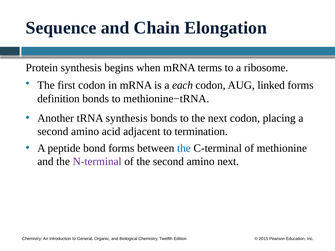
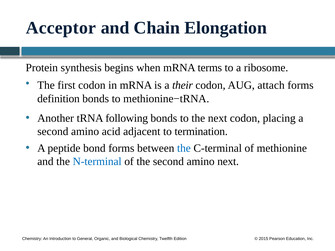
Sequence: Sequence -> Acceptor (61, 28)
each: each -> their (183, 85)
linked: linked -> attach (271, 85)
tRNA synthesis: synthesis -> following (127, 118)
N-terminal colour: purple -> blue (97, 162)
